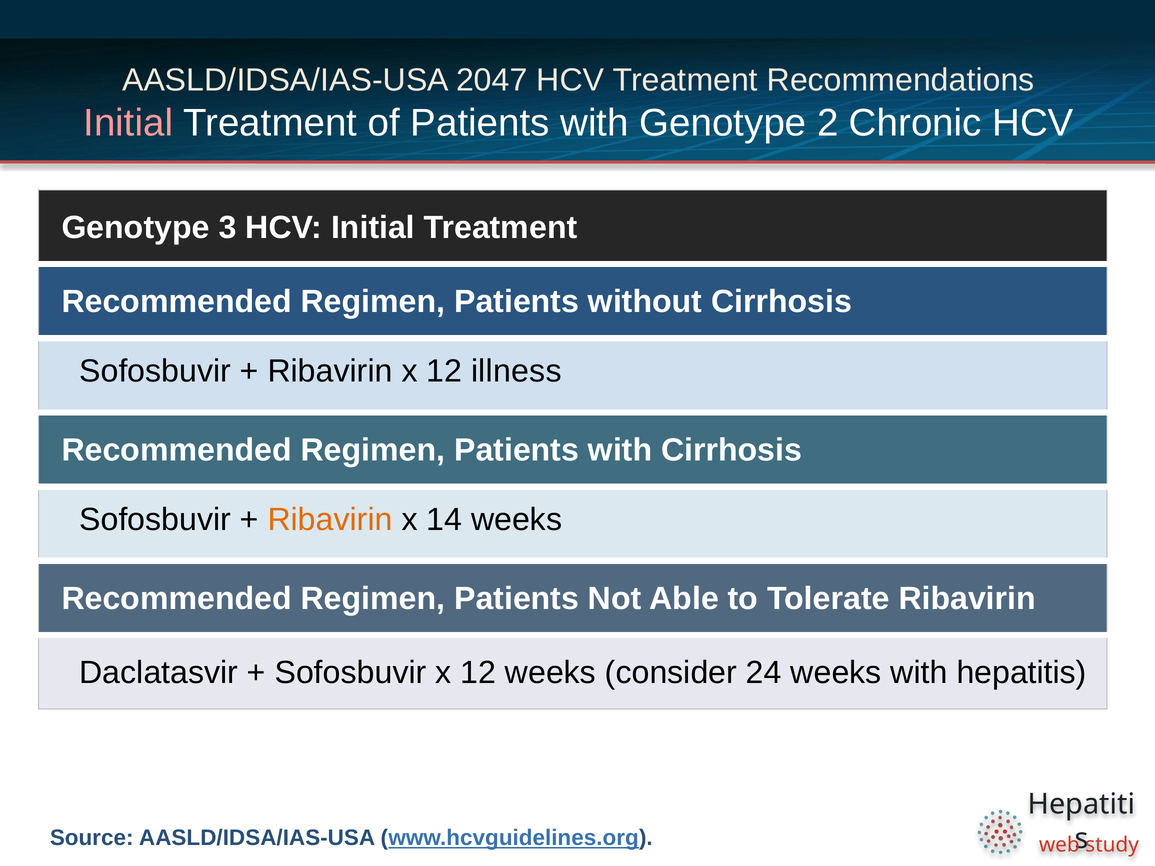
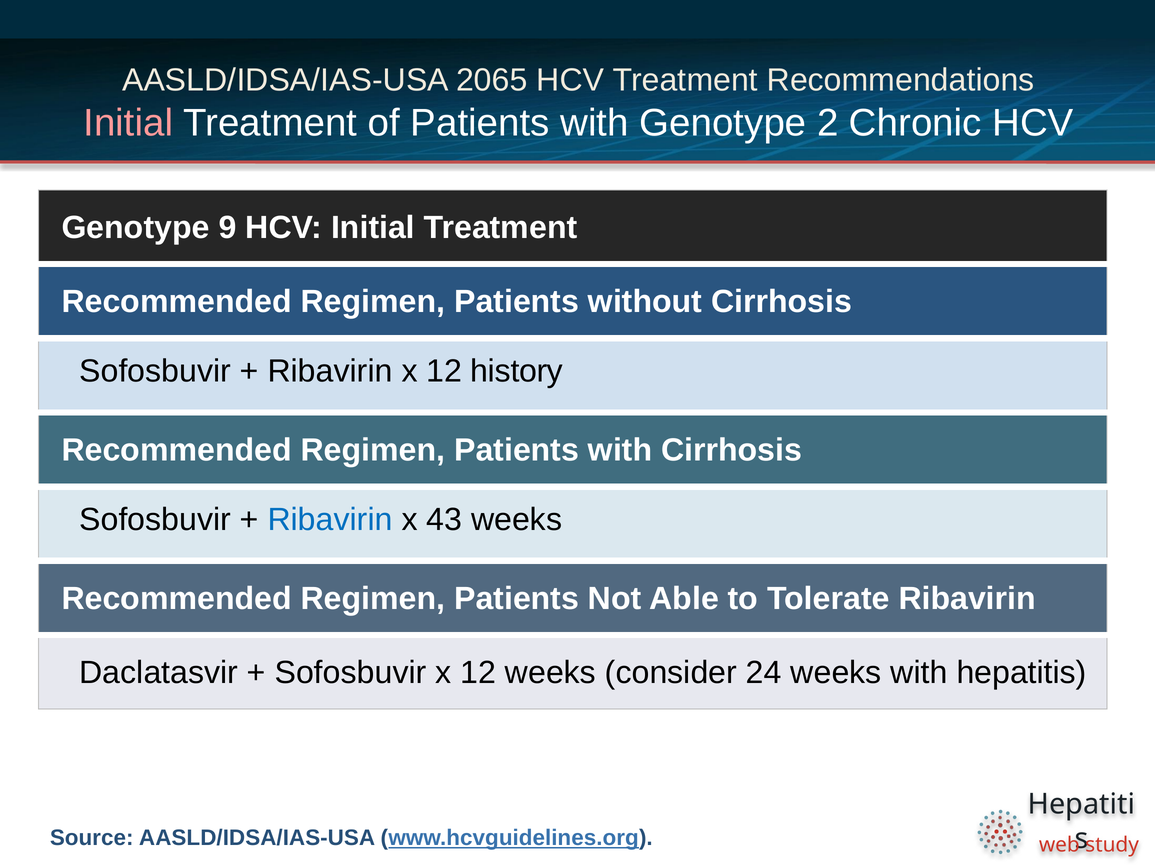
2047: 2047 -> 2065 (492, 80)
3: 3 -> 9 (227, 228)
illness: illness -> history (517, 371)
Ribavirin colour: orange -> blue (330, 520)
14: 14 -> 43 (444, 520)
